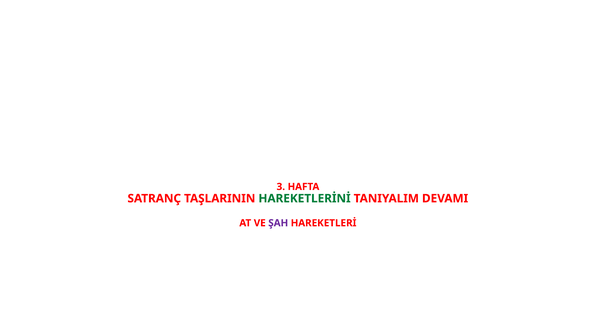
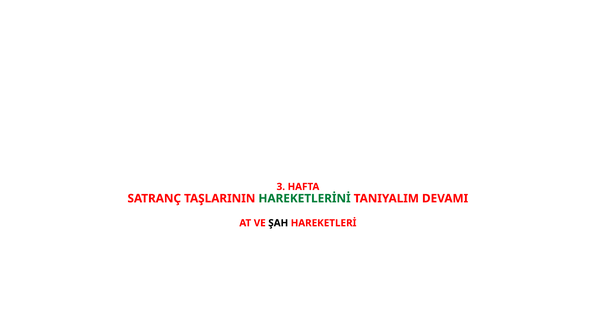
ŞAH colour: purple -> black (278, 222)
